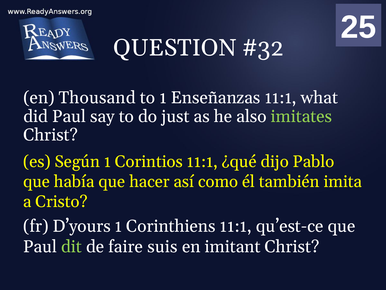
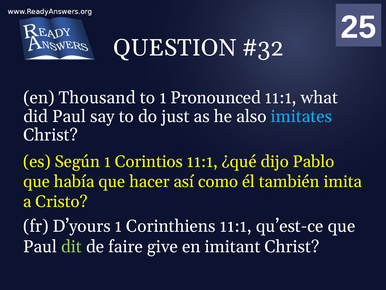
Enseñanzas: Enseñanzas -> Pronounced (216, 98)
imitates colour: light green -> light blue (301, 116)
suis: suis -> give (162, 246)
